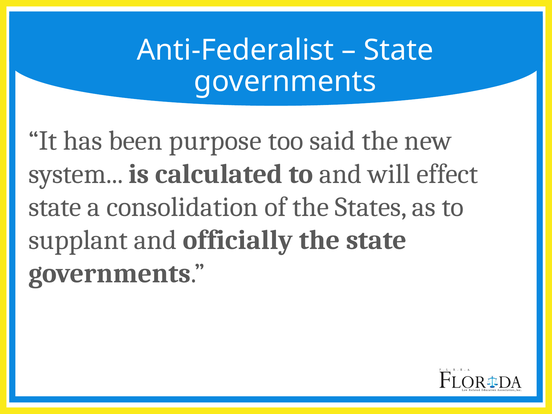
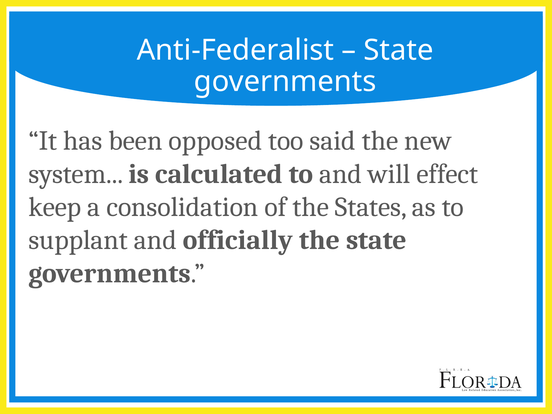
purpose: purpose -> opposed (215, 141)
state: state -> keep (55, 207)
